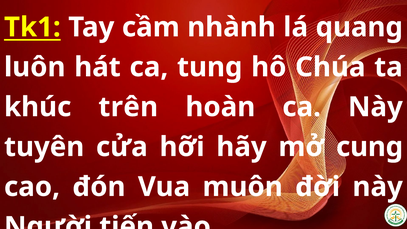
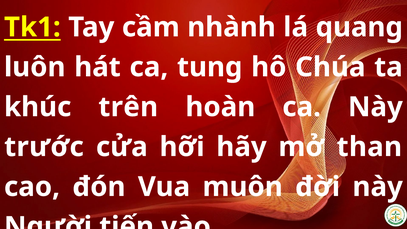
tuyên: tuyên -> trước (44, 147)
cung: cung -> than (369, 147)
